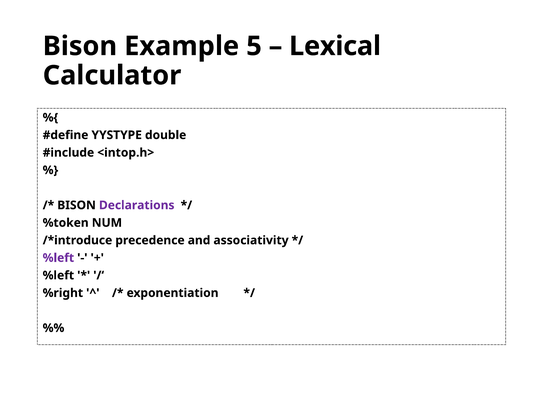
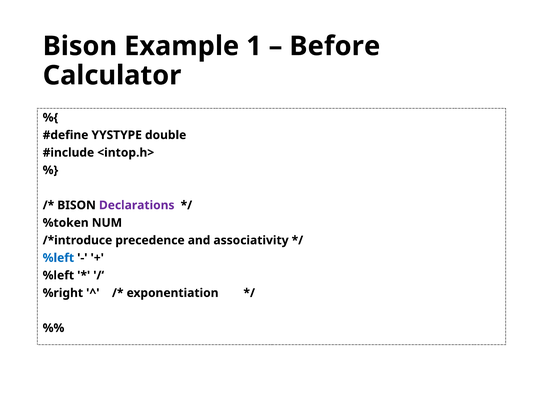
5: 5 -> 1 (254, 46)
Lexical: Lexical -> Before (335, 46)
%left colour: purple -> blue (58, 258)
